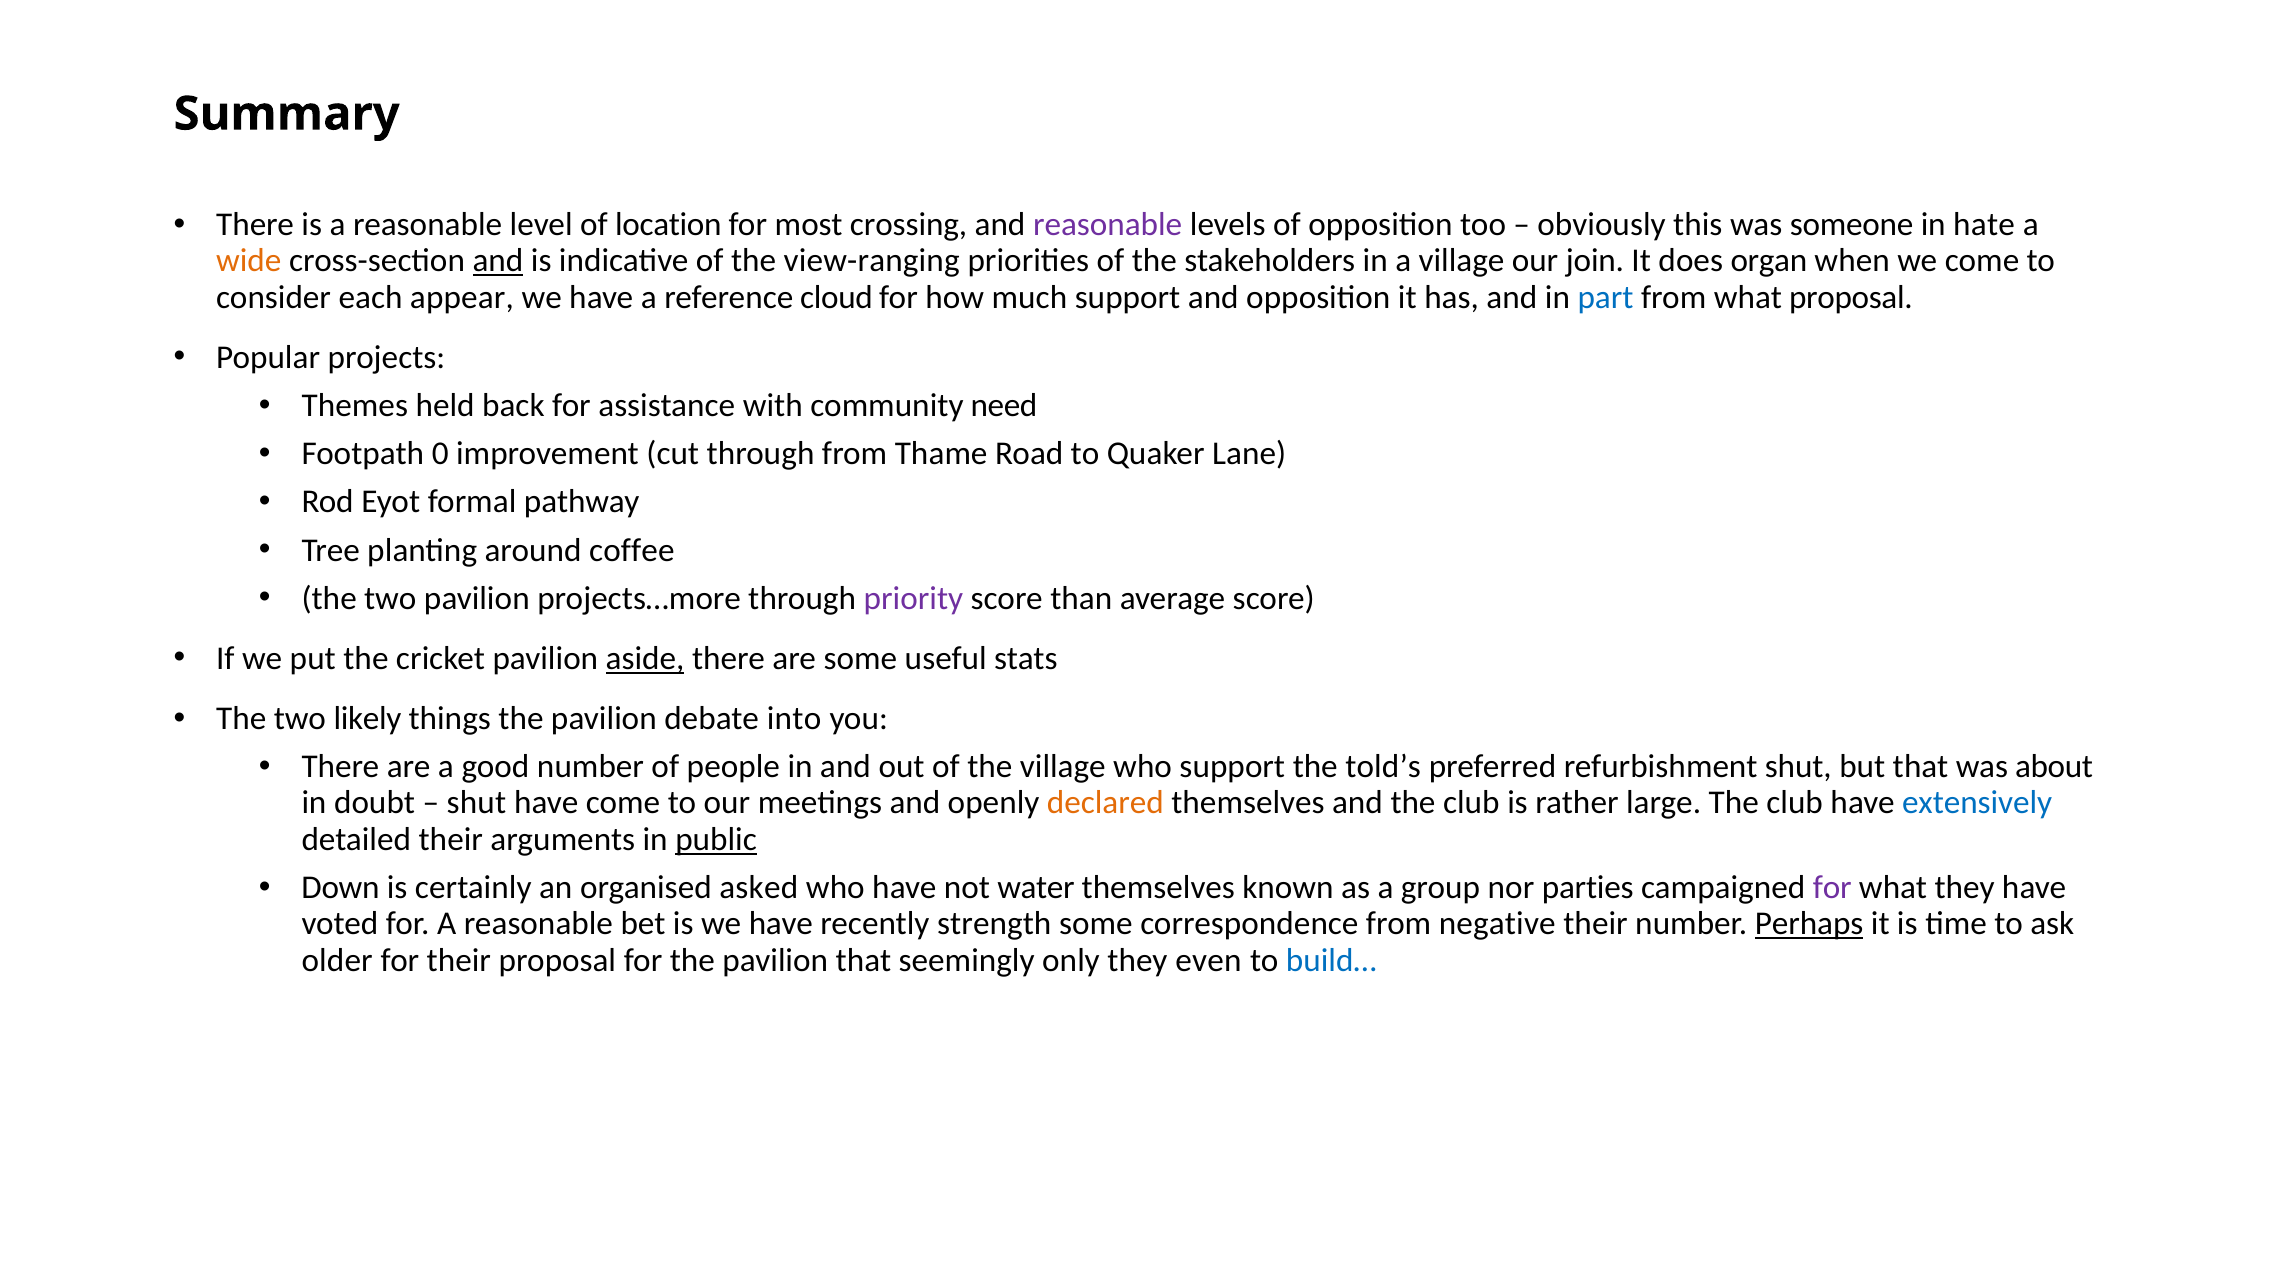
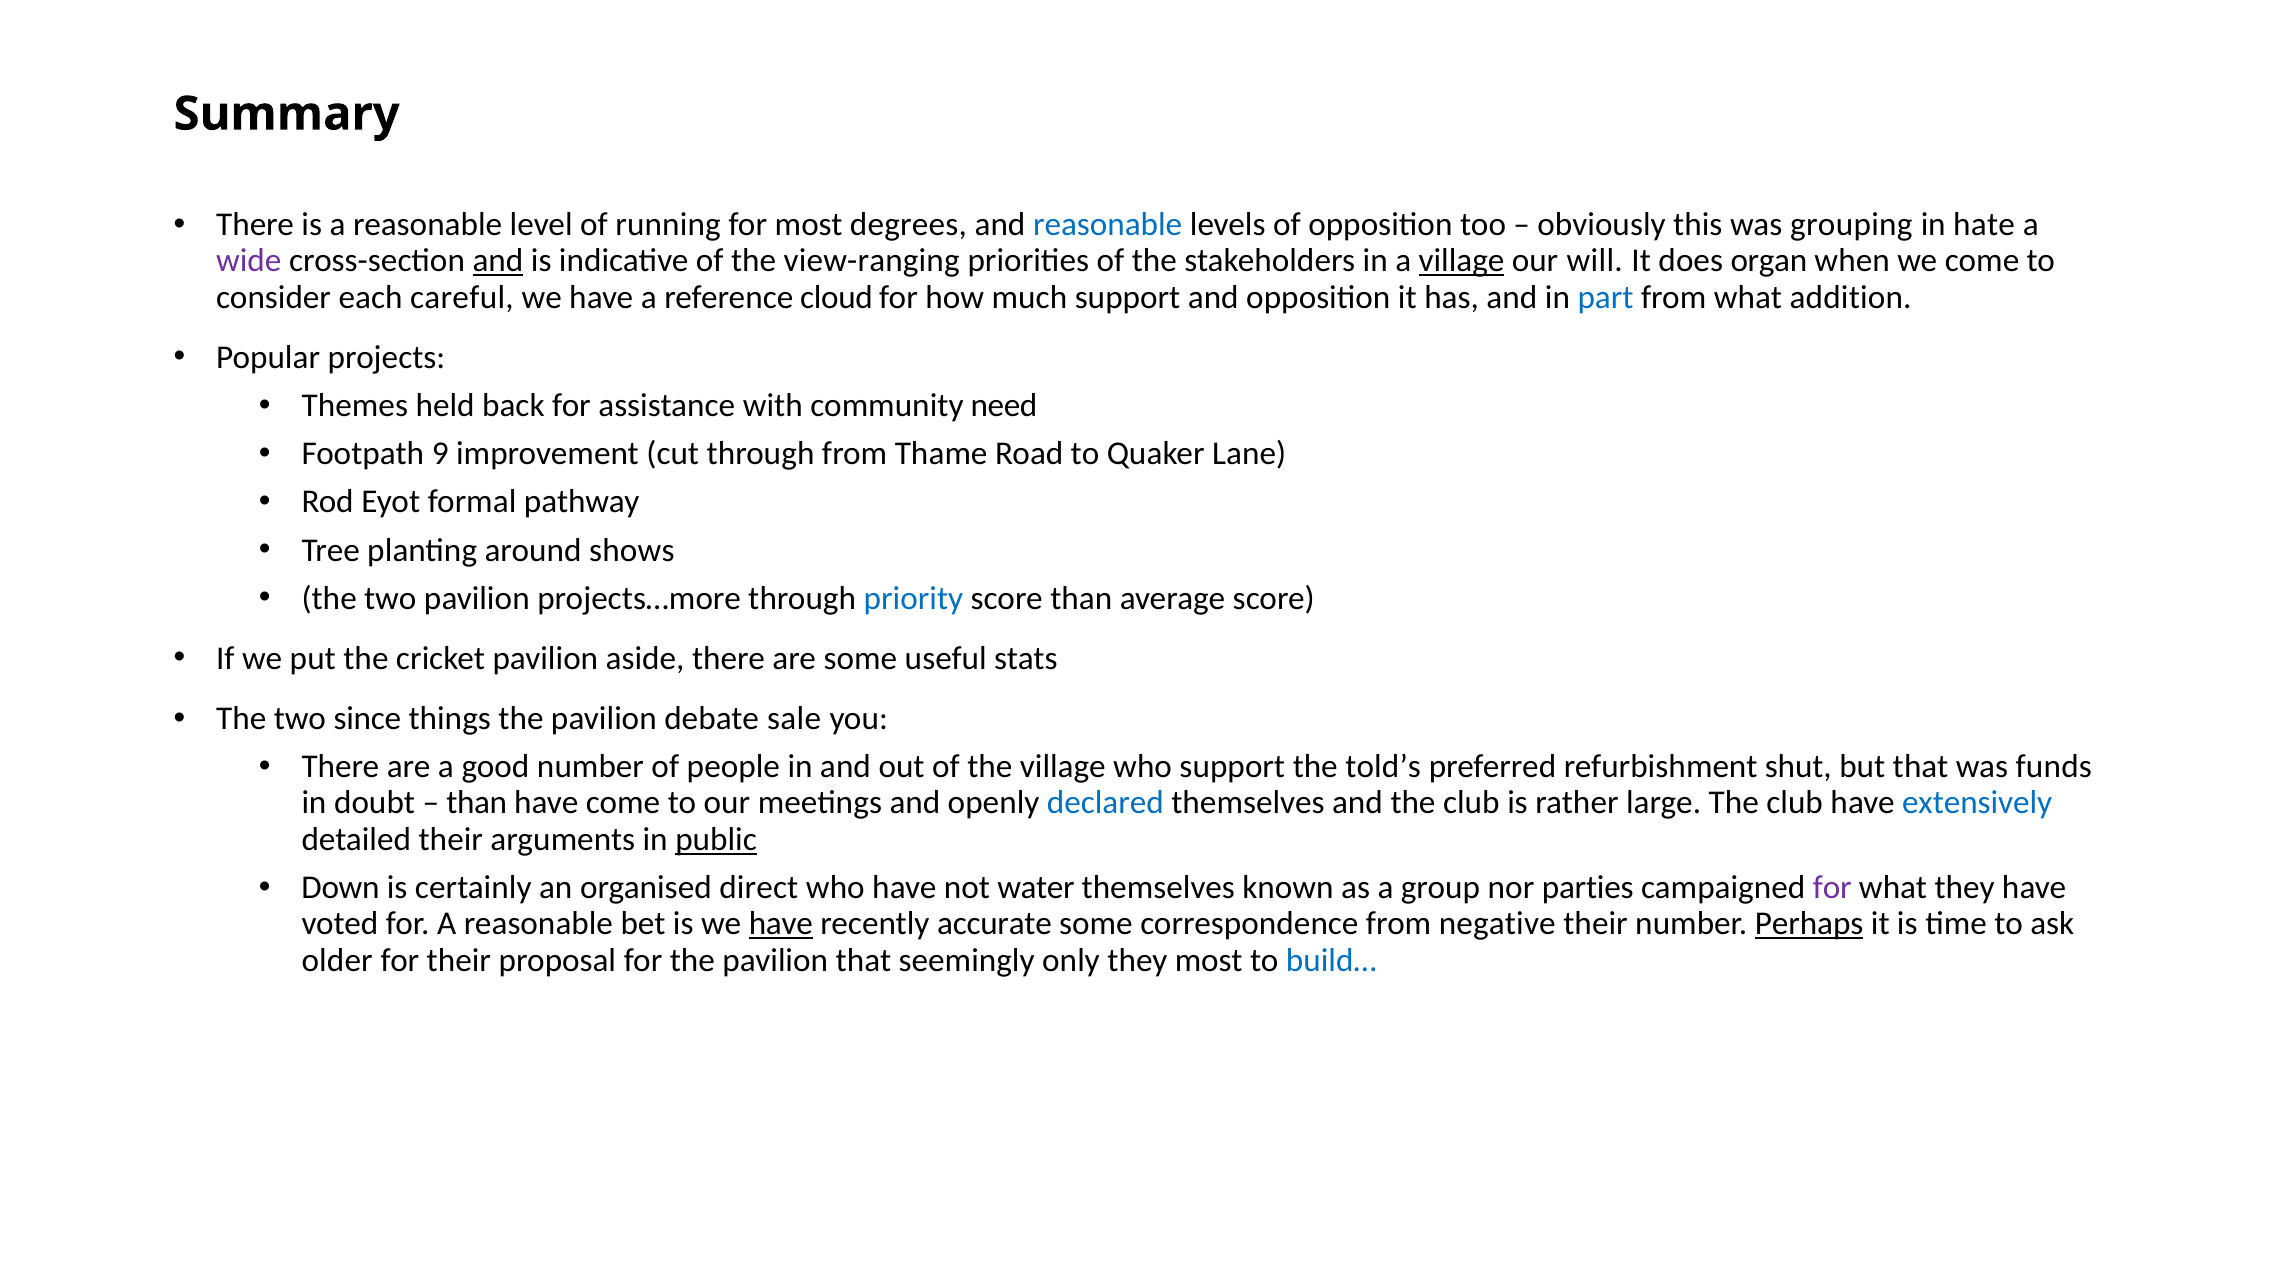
location: location -> running (668, 225)
crossing: crossing -> degrees (908, 225)
reasonable colour: purple -> blue (1108, 225)
someone: someone -> grouping (1851, 225)
wide colour: orange -> purple (249, 261)
village underline: none -> present (1461, 261)
join: join -> will (1595, 261)
appear: appear -> careful (462, 297)
what proposal: proposal -> addition (1851, 297)
0: 0 -> 9 (440, 454)
coffee: coffee -> shows (632, 550)
priority colour: purple -> blue (913, 598)
aside underline: present -> none (645, 659)
likely: likely -> since (367, 719)
into: into -> sale (794, 719)
about: about -> funds (2054, 767)
shut: shut -> than (477, 803)
declared colour: orange -> blue (1105, 803)
asked: asked -> direct (759, 888)
have underline: none -> present (781, 924)
strength: strength -> accurate (994, 924)
they even: even -> most (1209, 960)
